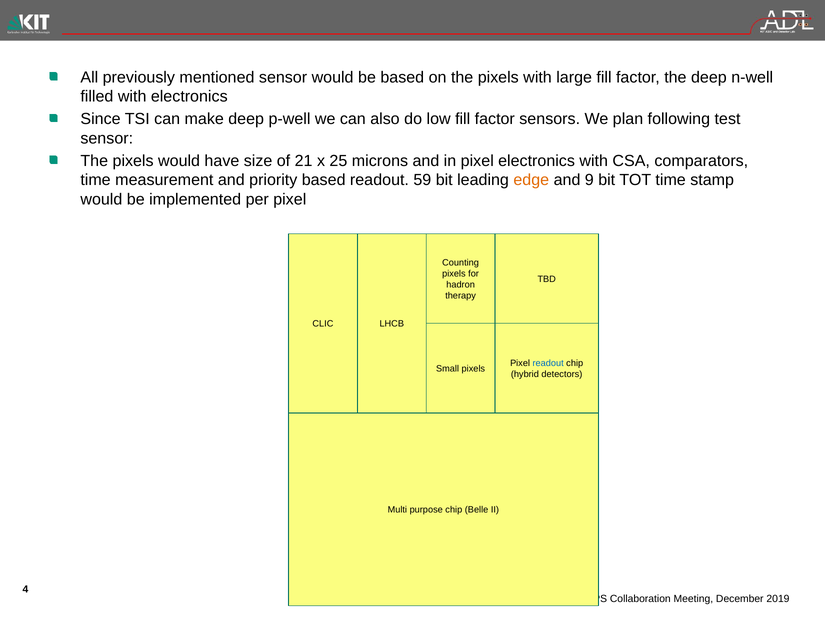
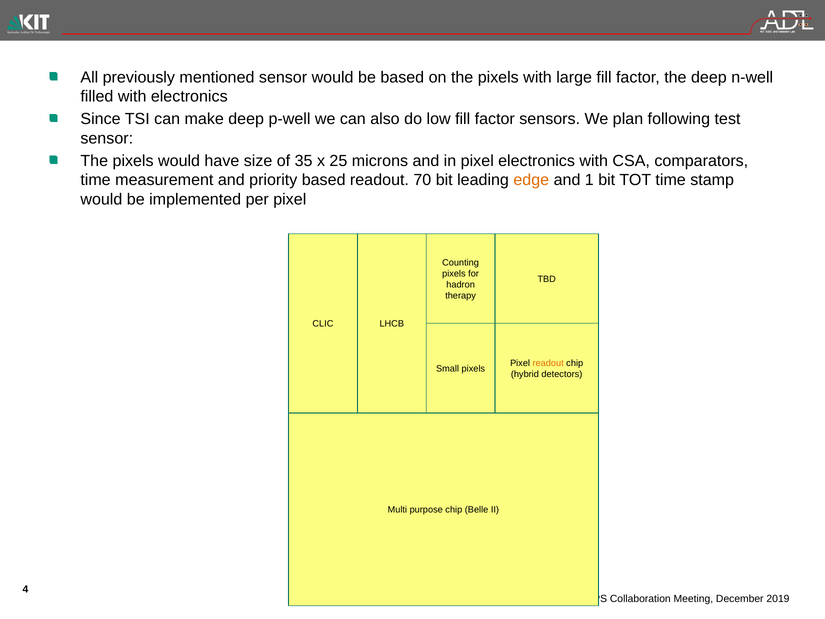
21: 21 -> 35 (304, 161)
59: 59 -> 70 (422, 180)
9: 9 -> 1 (589, 180)
readout colour: blue -> orange (548, 363)
